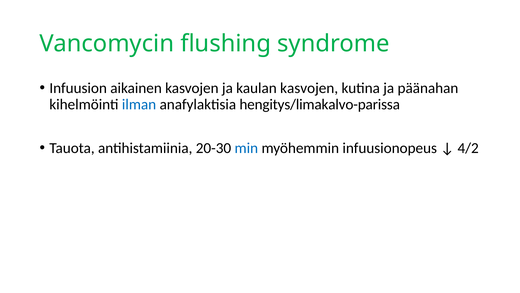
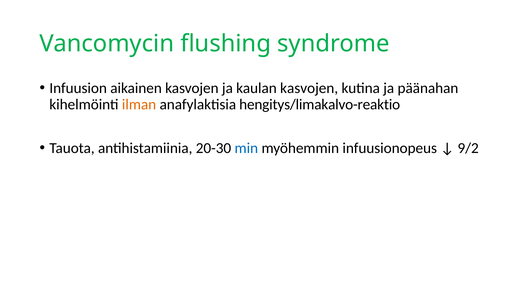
ilman colour: blue -> orange (139, 104)
hengitys/limakalvo-parissa: hengitys/limakalvo-parissa -> hengitys/limakalvo-reaktio (320, 104)
4/2: 4/2 -> 9/2 (468, 148)
